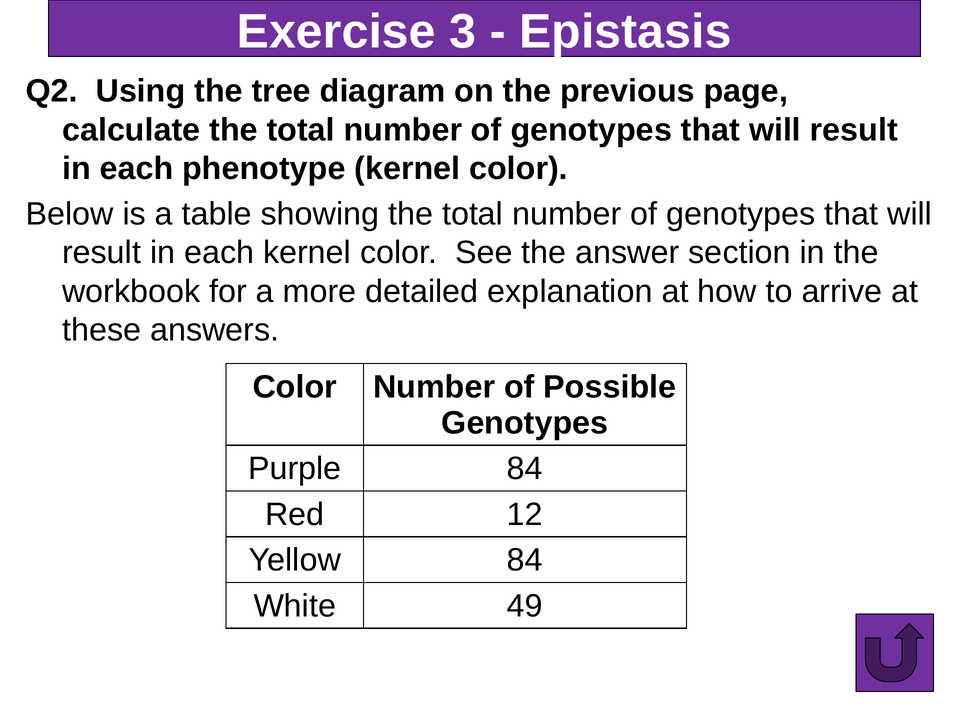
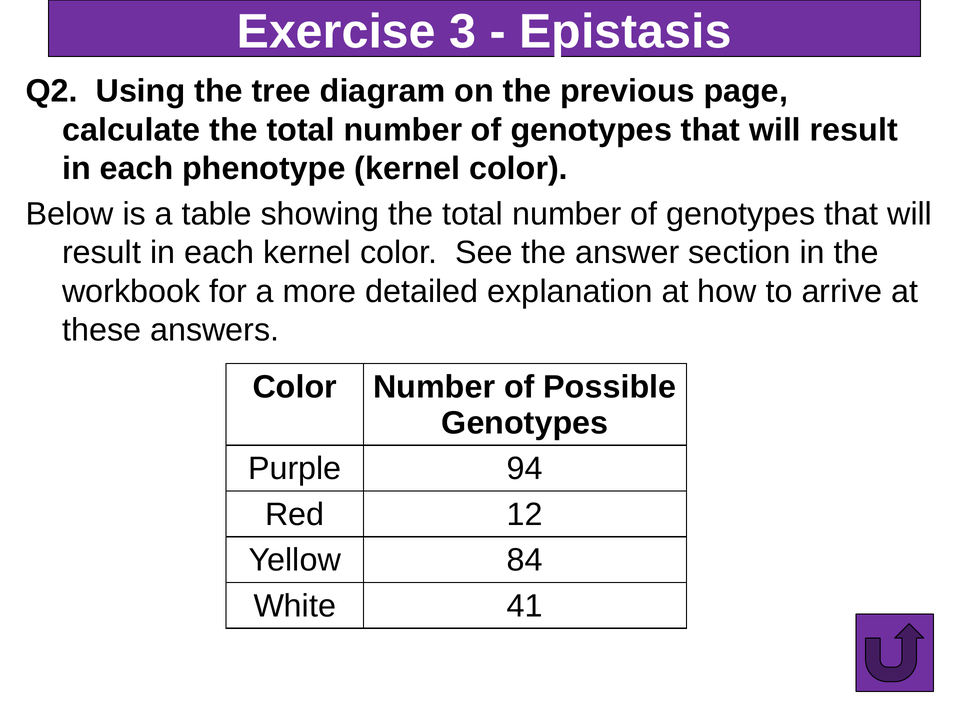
Purple 84: 84 -> 94 (525, 469)
49: 49 -> 41 (525, 606)
